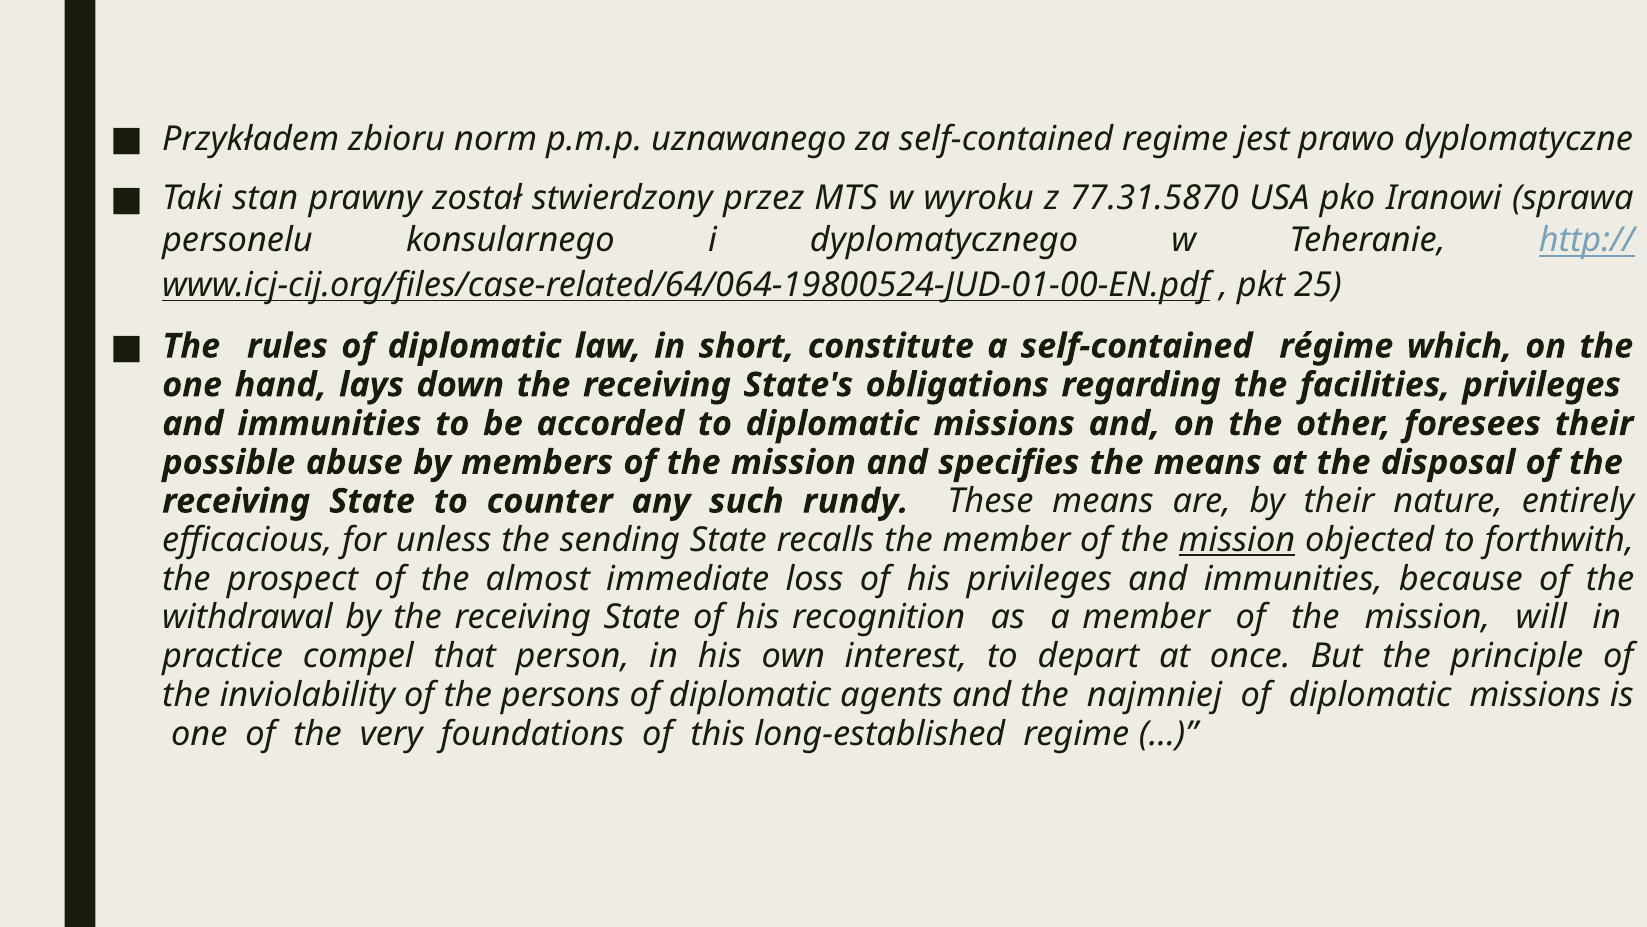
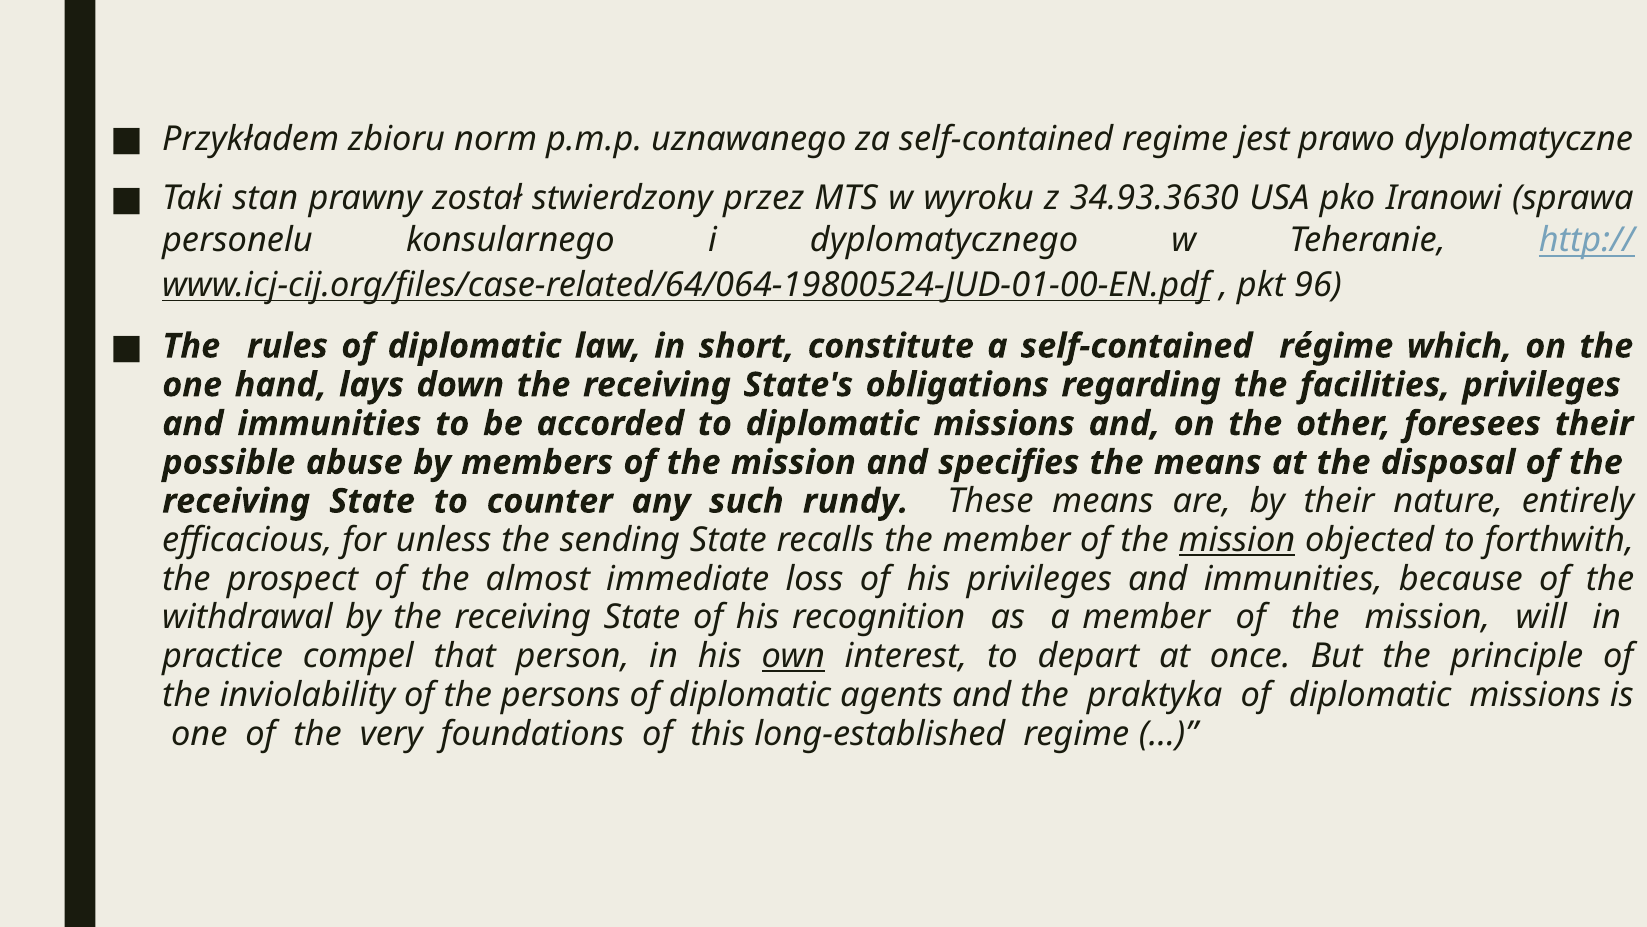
77.31.5870: 77.31.5870 -> 34.93.3630 (1154, 198)
25: 25 -> 96 (1318, 285)
own underline: none -> present (793, 656)
najmniej: najmniej -> praktyka (1155, 695)
